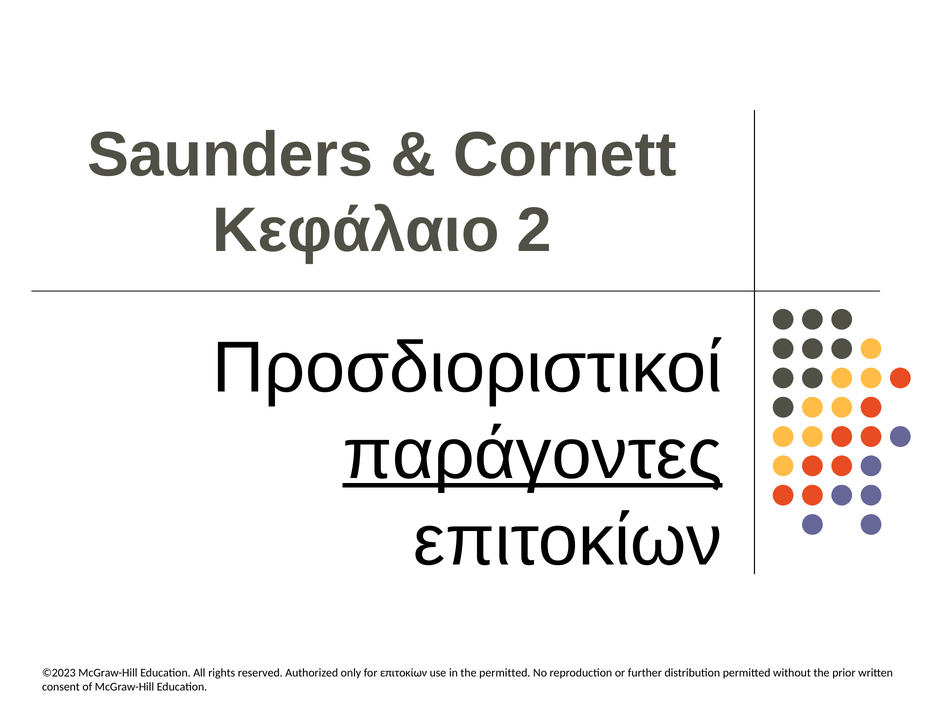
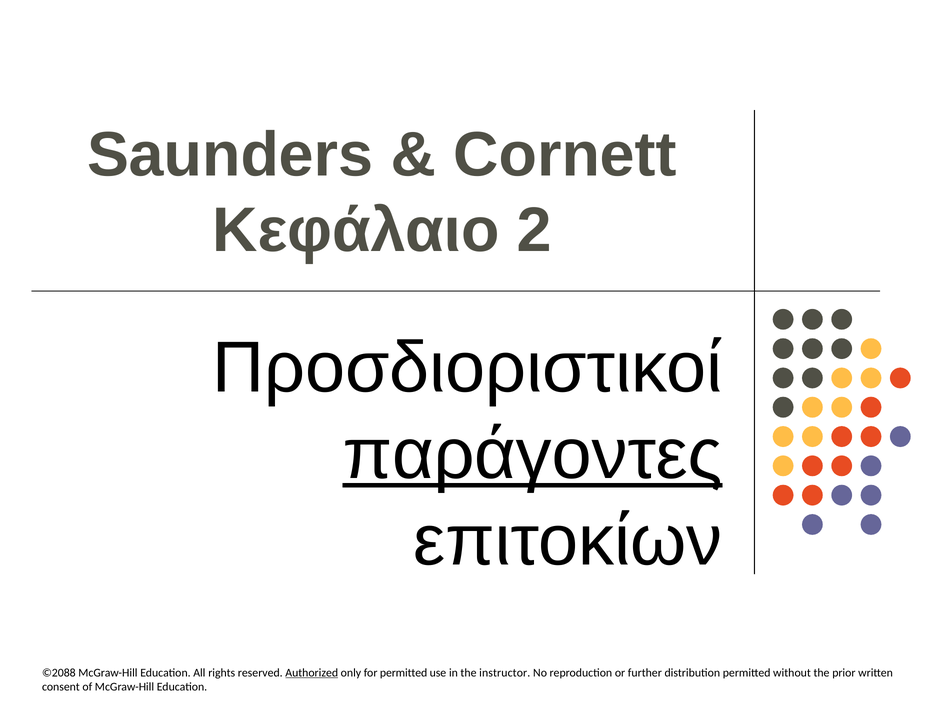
©2023: ©2023 -> ©2088 (59, 672)
Authorized underline: none -> present (312, 672)
for επιτοκίων: επιτοκίων -> permitted (404, 672)
the permitted: permitted -> instructor (505, 672)
